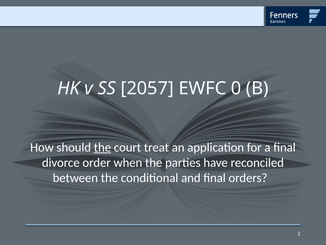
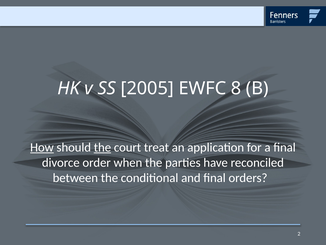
2057: 2057 -> 2005 (147, 88)
0: 0 -> 8 (236, 88)
How underline: none -> present (42, 147)
